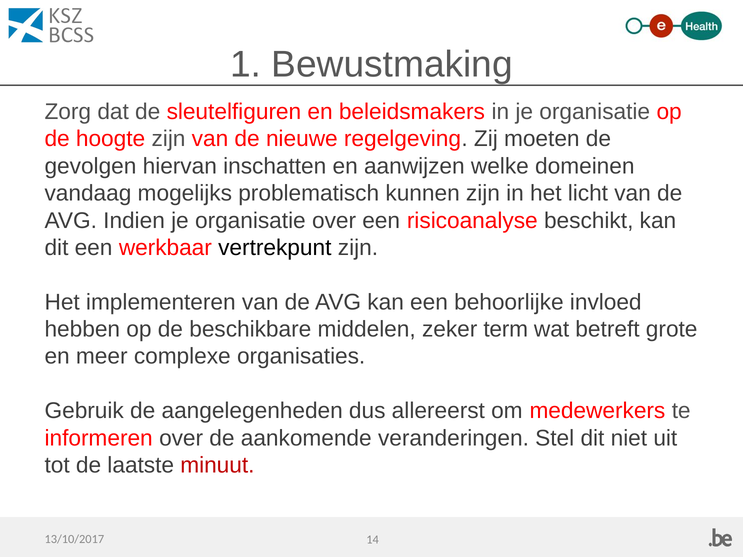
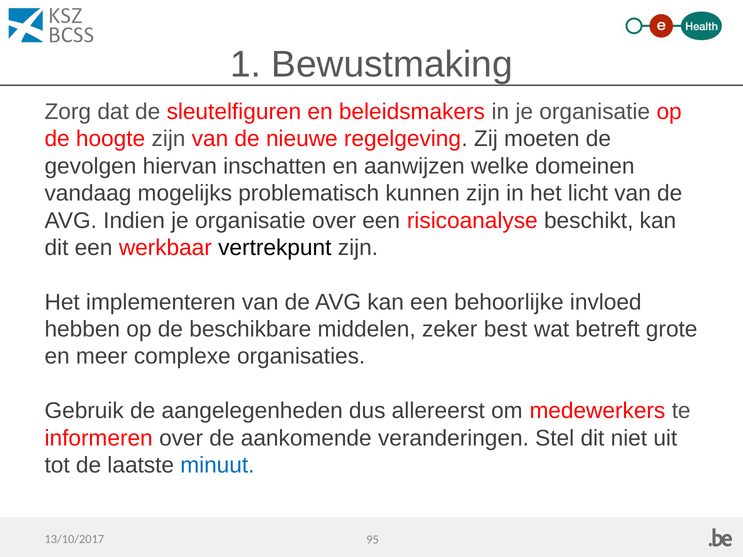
term: term -> best (506, 329)
minuut colour: red -> blue (217, 465)
14: 14 -> 95 (373, 540)
